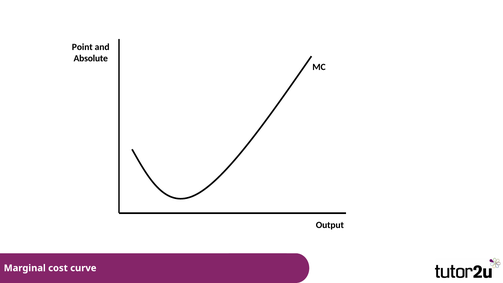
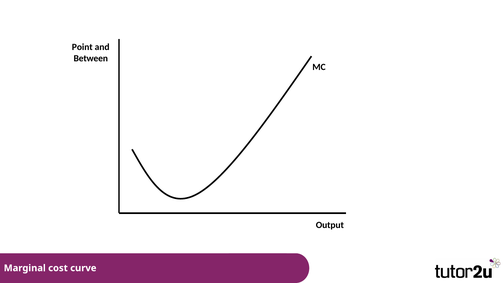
Absolute: Absolute -> Between (91, 58)
